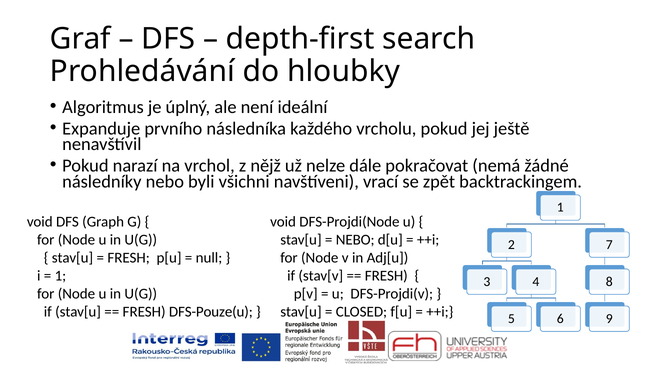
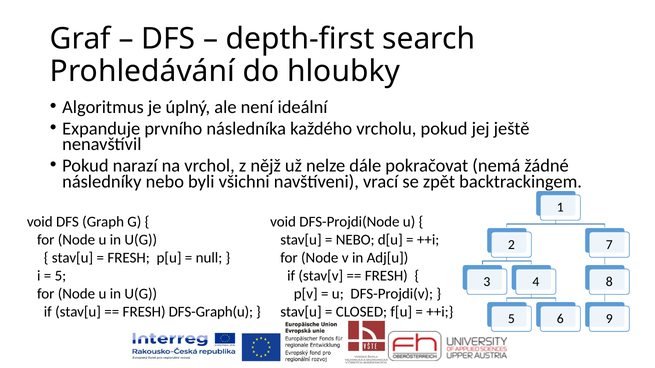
1: 1 -> 5 (60, 276)
DFS-Pouze(u: DFS-Pouze(u -> DFS-Graph(u (211, 312)
